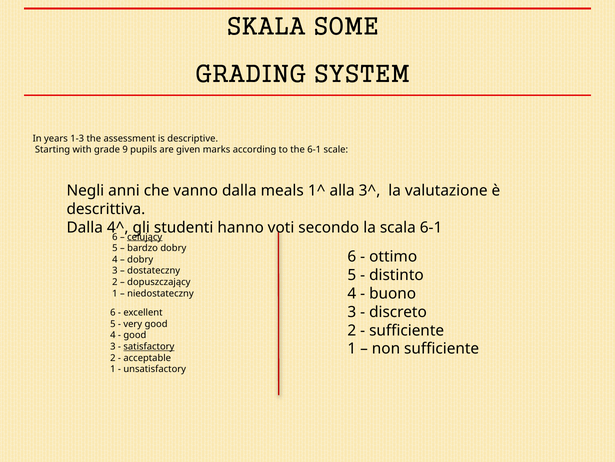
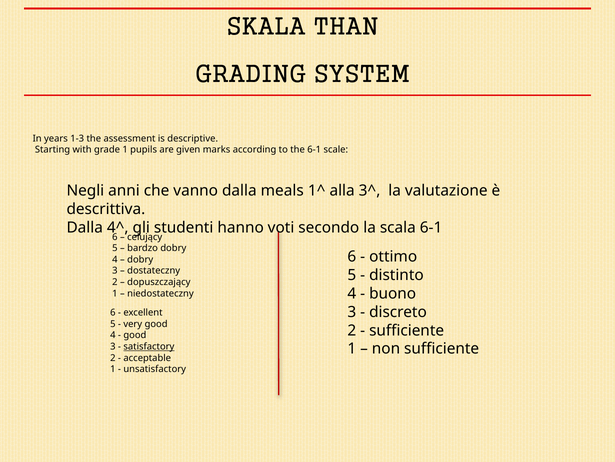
SOME: SOME -> THAN (346, 27)
grade 9: 9 -> 1 (125, 150)
celujący underline: present -> none (145, 237)
